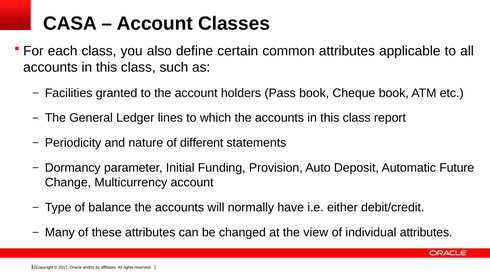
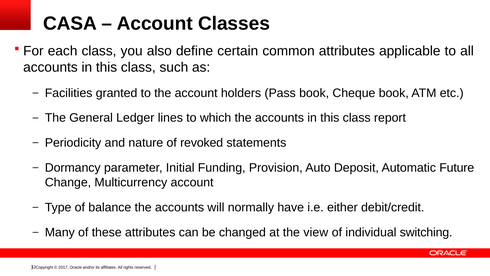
different: different -> revoked (202, 143)
individual attributes: attributes -> switching (426, 232)
